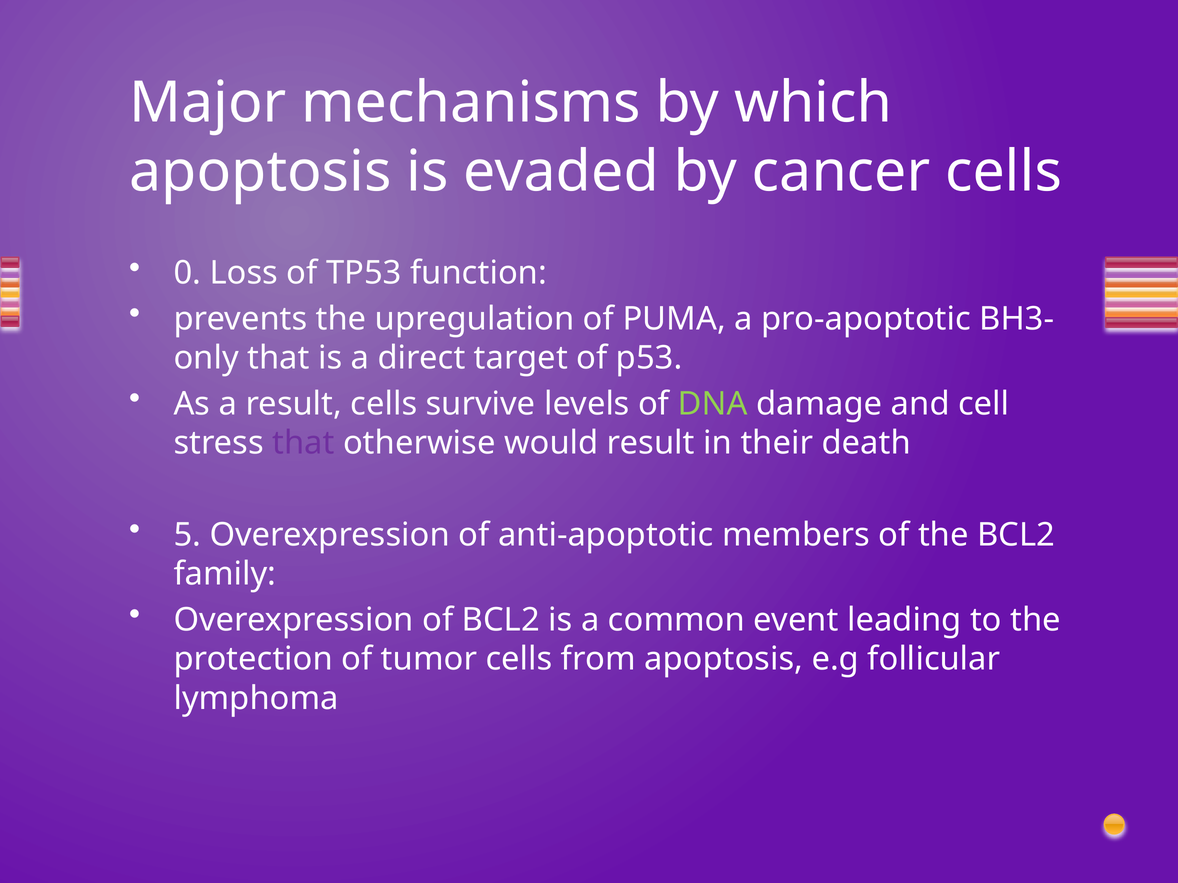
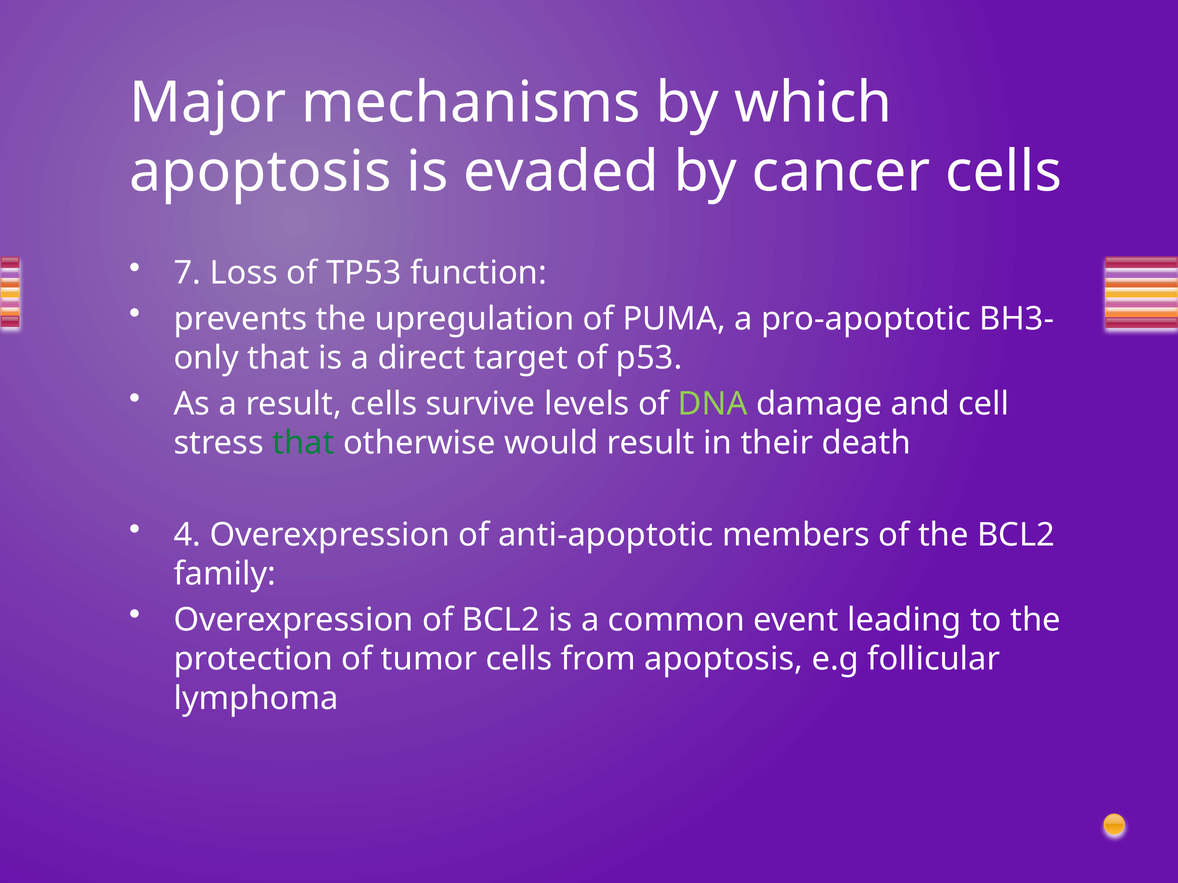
0: 0 -> 7 (187, 273)
that colour: purple -> green (303, 443)
5: 5 -> 4 (187, 535)
